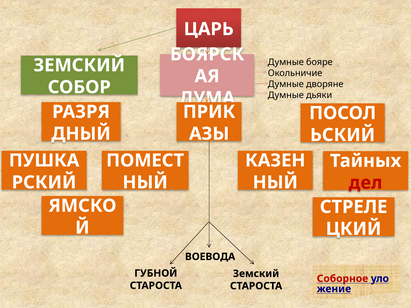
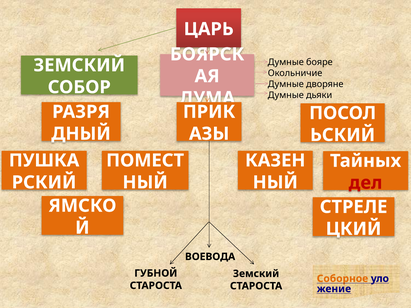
Соборное colour: red -> orange (342, 279)
